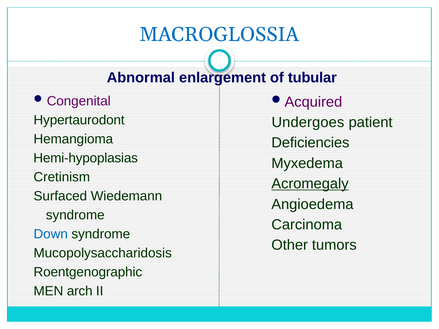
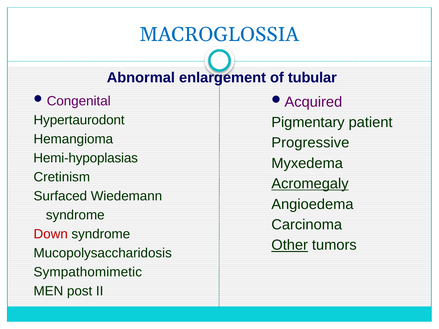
Undergoes: Undergoes -> Pigmentary (308, 122)
Deficiencies: Deficiencies -> Progressive (310, 143)
Down colour: blue -> red (51, 234)
Other underline: none -> present (290, 245)
Roentgenographic: Roentgenographic -> Sympathomimetic (88, 272)
arch: arch -> post (80, 291)
